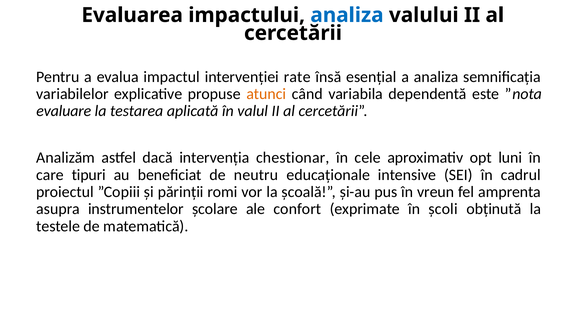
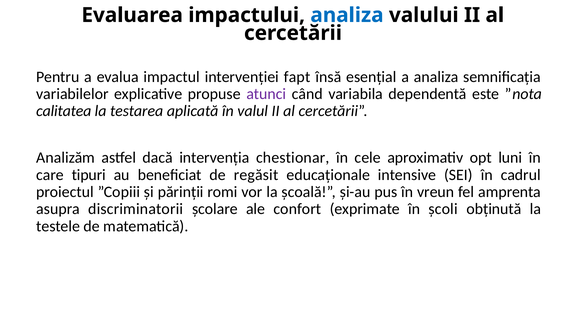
rate: rate -> fapt (297, 77)
atunci colour: orange -> purple (266, 94)
evaluare: evaluare -> calitatea (64, 111)
neutru: neutru -> regăsit (256, 175)
instrumentelor: instrumentelor -> discriminatorii (136, 209)
